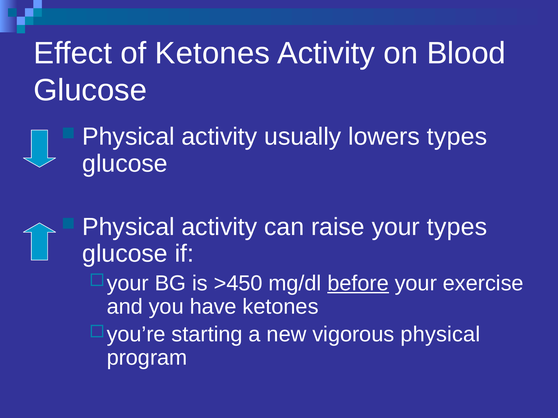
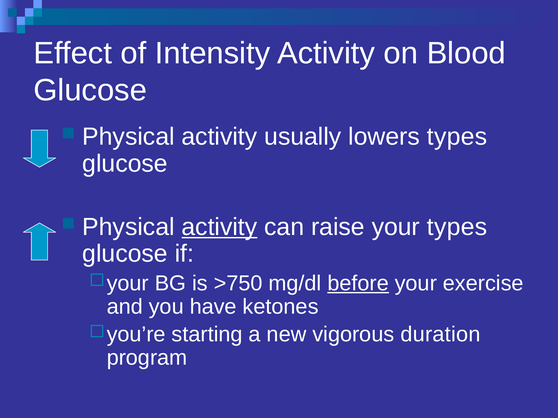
of Ketones: Ketones -> Intensity (213, 53)
activity underline: none -> present (219, 227)
>450: >450 -> >750 (238, 284)
vigorous physical: physical -> duration (440, 335)
